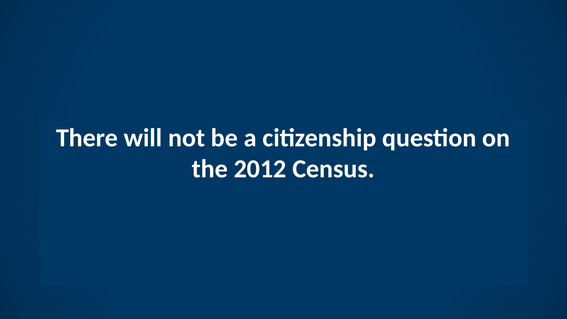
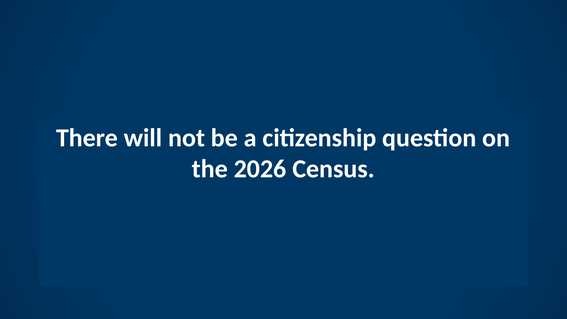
2012: 2012 -> 2026 (260, 169)
